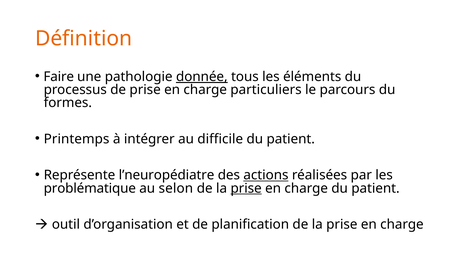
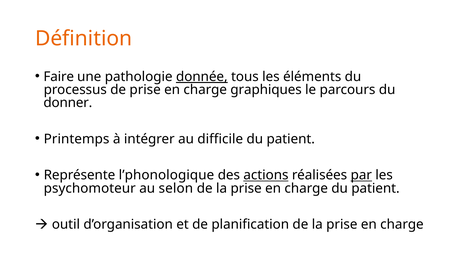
particuliers: particuliers -> graphiques (266, 90)
formes: formes -> donner (68, 103)
l’neuropédiatre: l’neuropédiatre -> l’phonologique (166, 175)
par underline: none -> present (361, 175)
problématique: problématique -> psychomoteur (90, 188)
prise underline: present -> none (246, 188)
